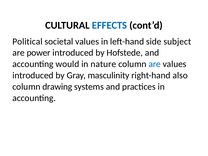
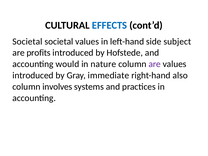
Political: Political -> Societal (27, 41)
power: power -> profits (39, 53)
are colour: blue -> purple (155, 64)
masculinity: masculinity -> immediate (108, 75)
drawing: drawing -> involves (57, 87)
